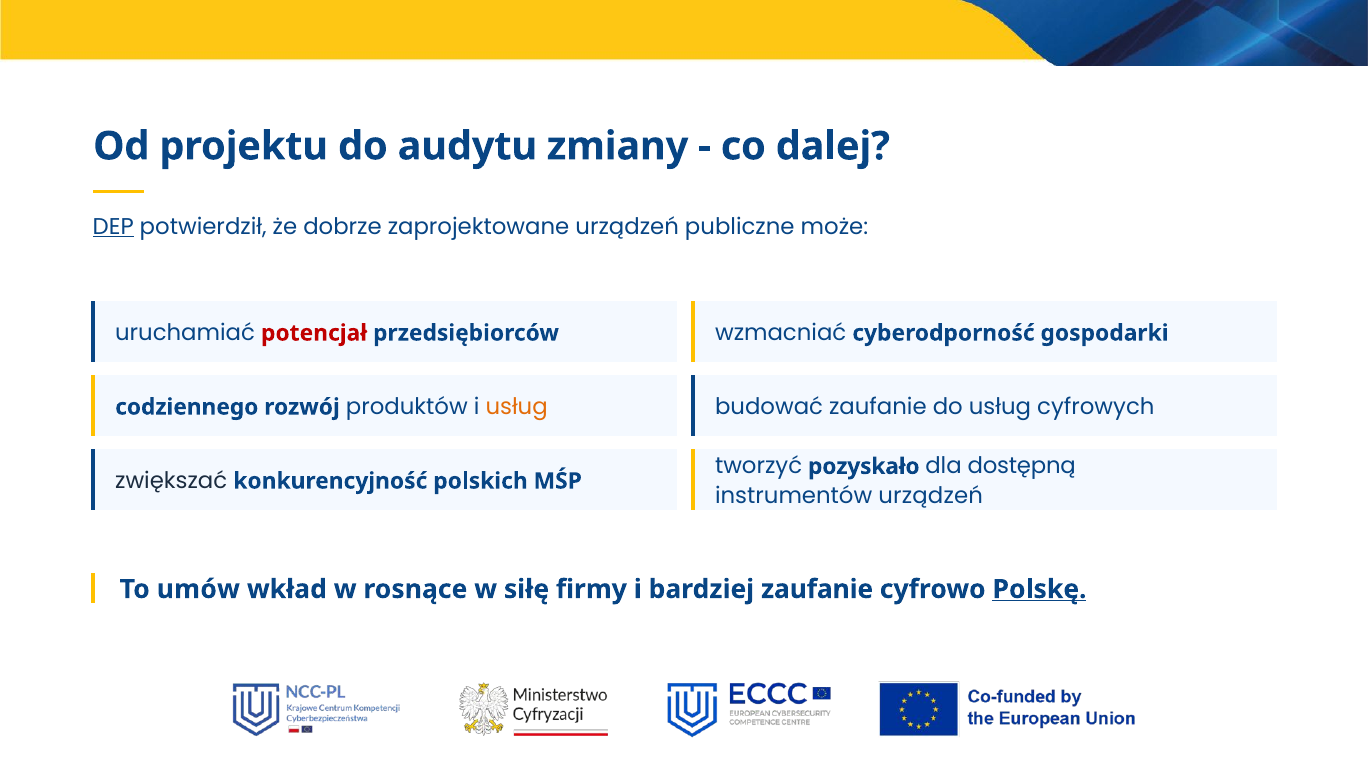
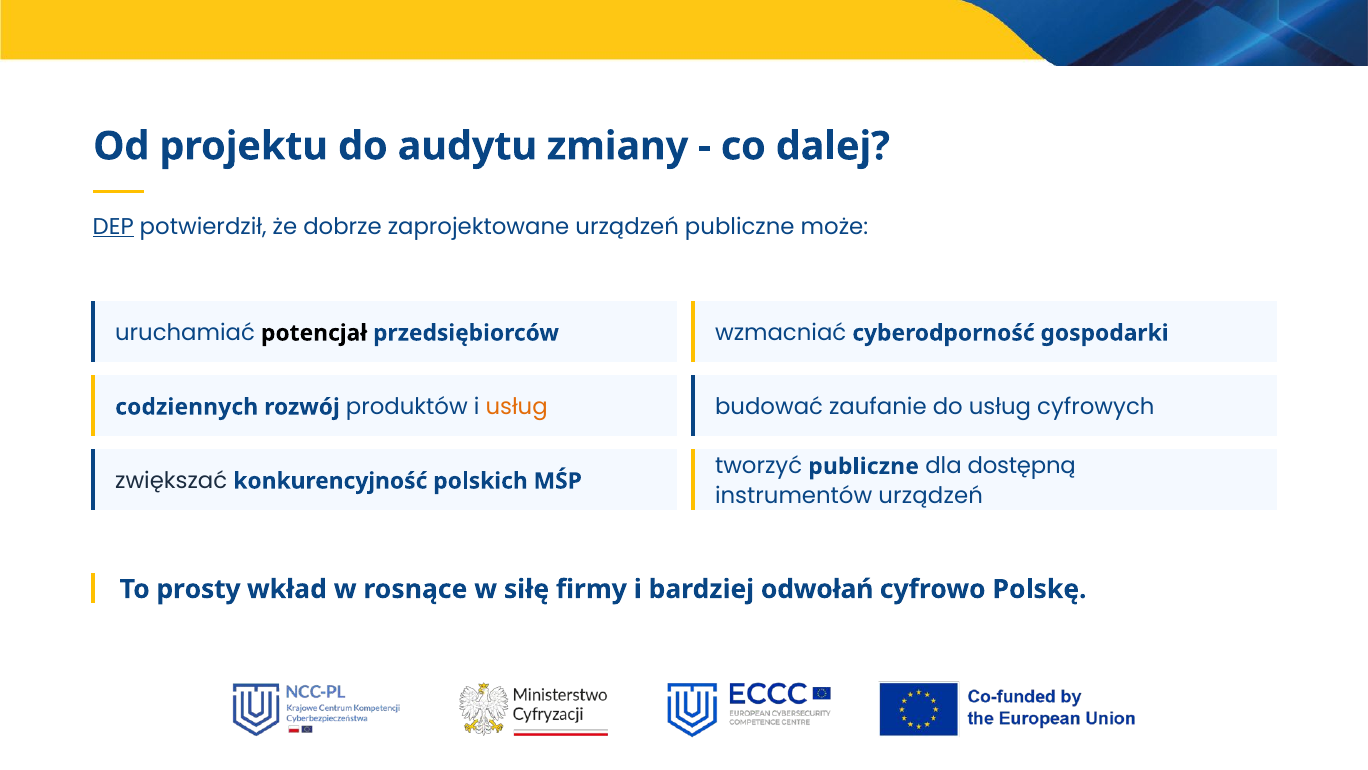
potencjał colour: red -> black (314, 333)
codziennego: codziennego -> codziennych (187, 407)
tworzyć pozyskało: pozyskało -> publiczne (864, 466)
umów: umów -> prosty (198, 589)
bardziej zaufanie: zaufanie -> odwołań (817, 589)
Polskę underline: present -> none (1039, 589)
